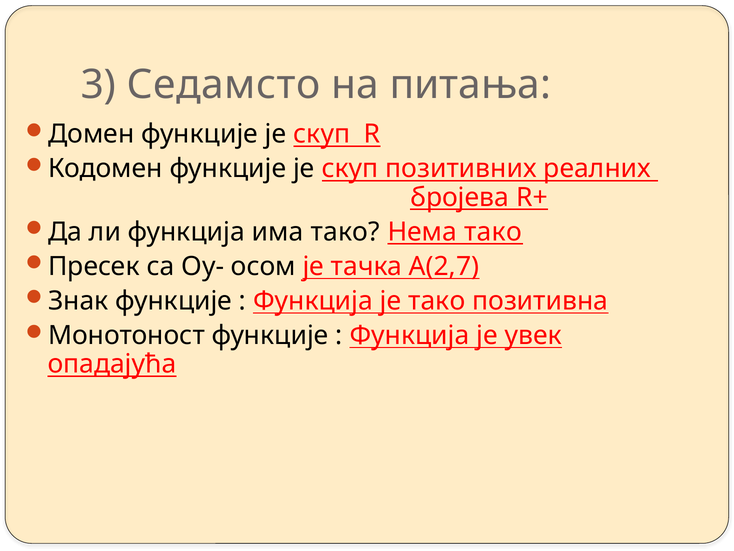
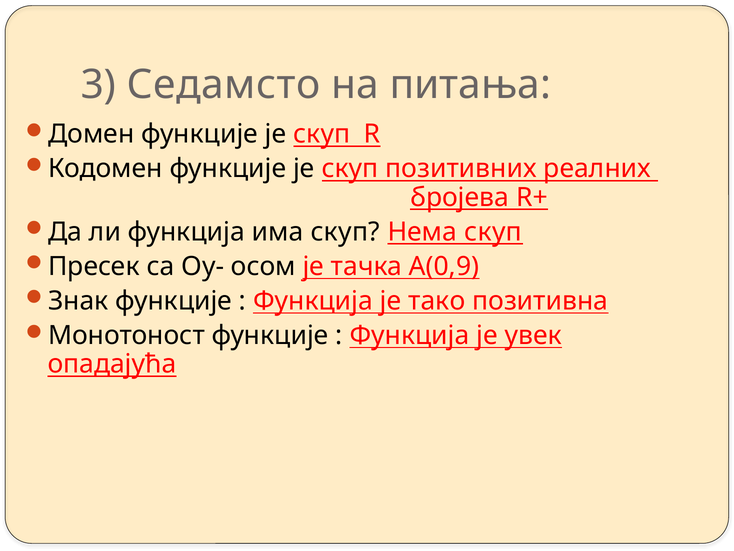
има тако: тако -> скуп (345, 232)
Нема тако: тако -> скуп (493, 232)
А(2,7: А(2,7 -> А(0,9 (444, 266)
